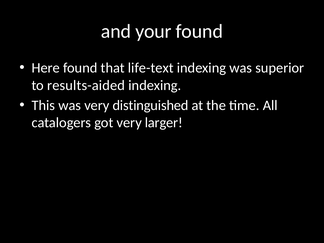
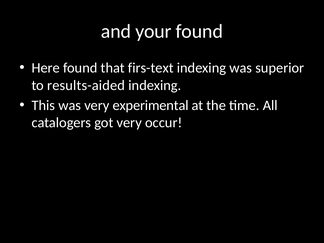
life-text: life-text -> firs-text (151, 68)
distinguished: distinguished -> experimental (151, 105)
larger: larger -> occur (164, 123)
